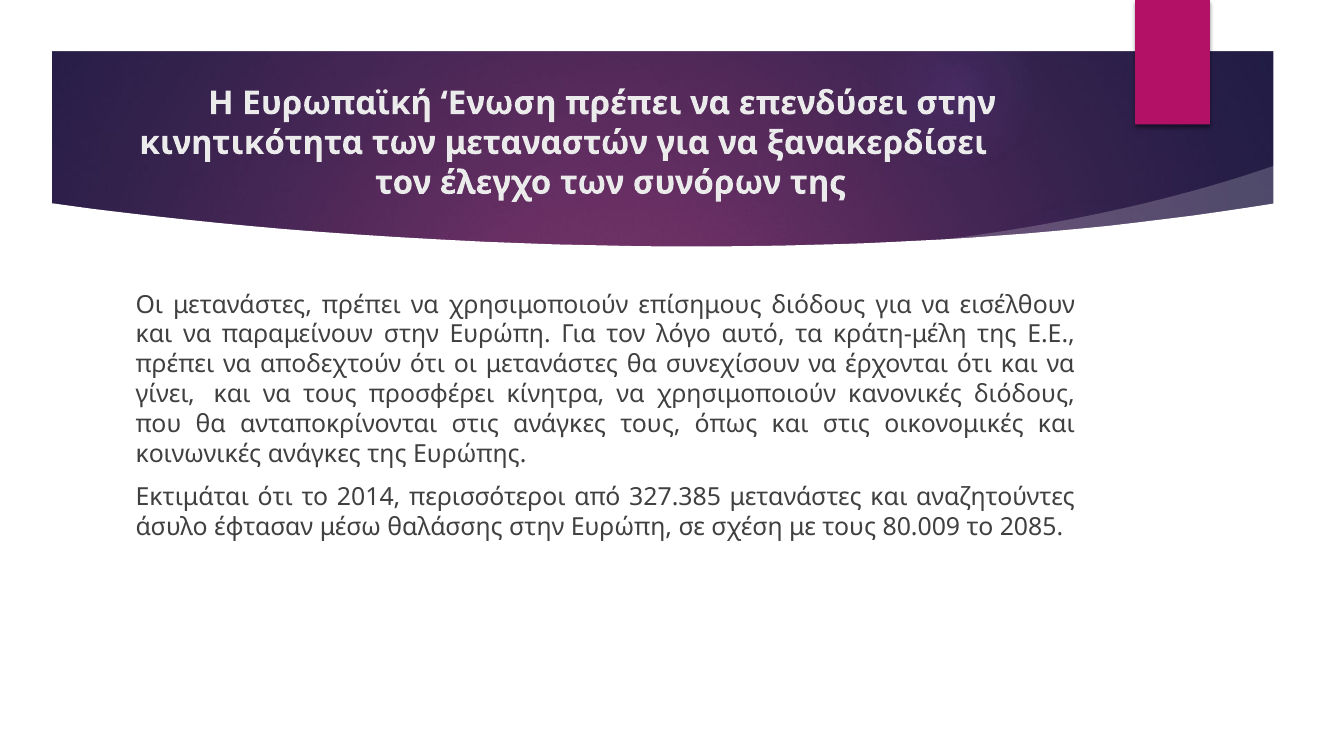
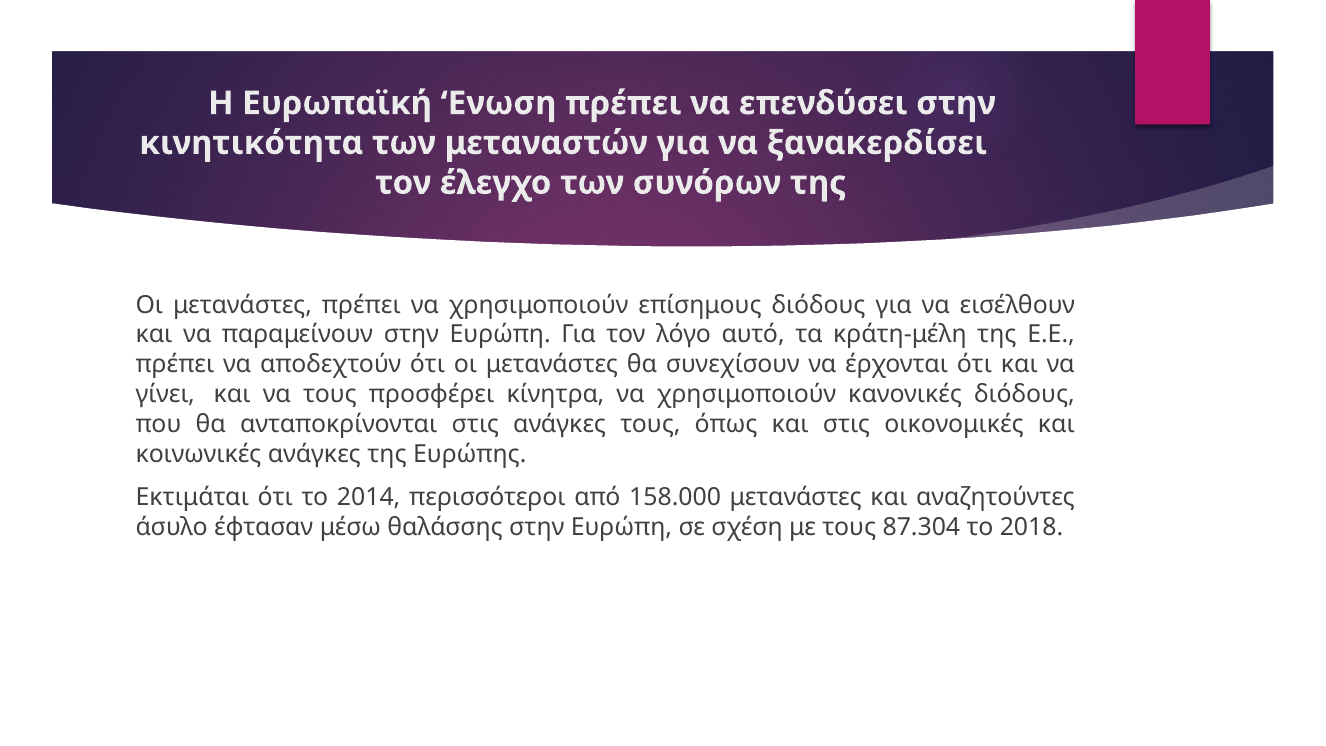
327.385: 327.385 -> 158.000 (675, 498)
80.009: 80.009 -> 87.304 (921, 527)
2085: 2085 -> 2018 (1032, 527)
